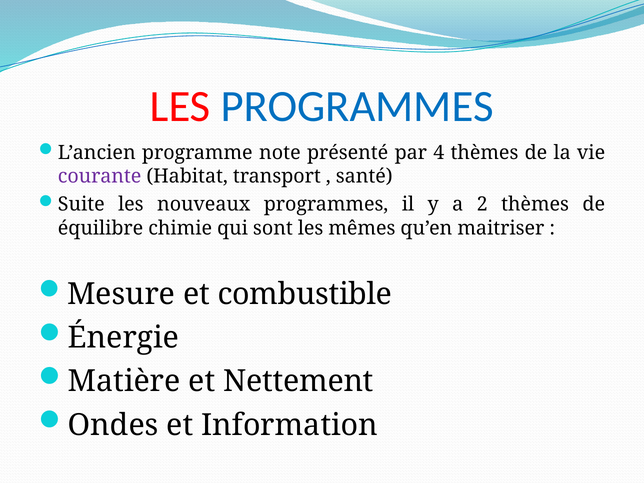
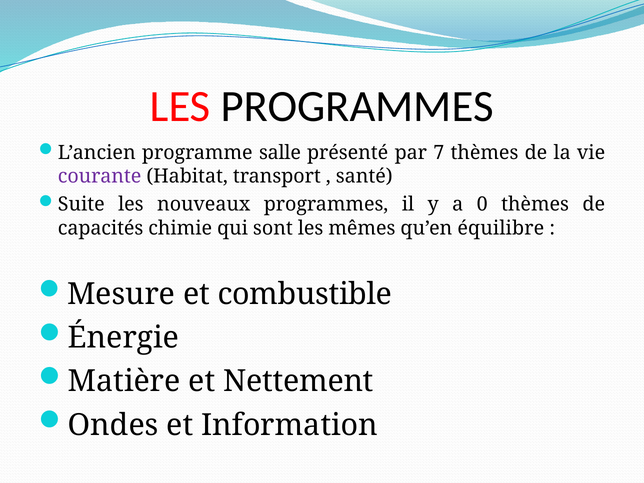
PROGRAMMES colour: blue -> black (357, 106)
note: note -> salle (280, 153)
4: 4 -> 7 (439, 153)
2: 2 -> 0 (482, 205)
équilibre: équilibre -> capacités (101, 228)
maitriser: maitriser -> équilibre (501, 228)
